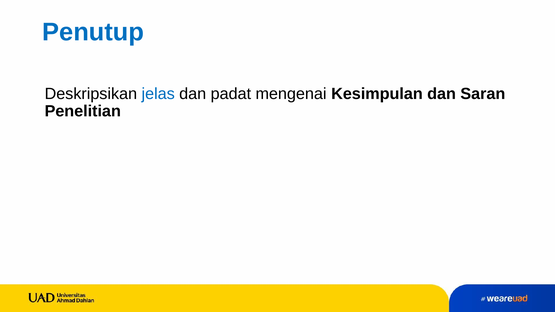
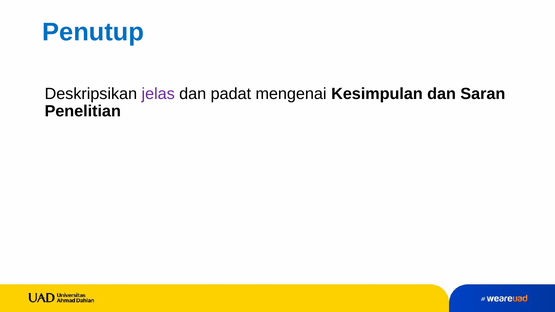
jelas colour: blue -> purple (158, 94)
